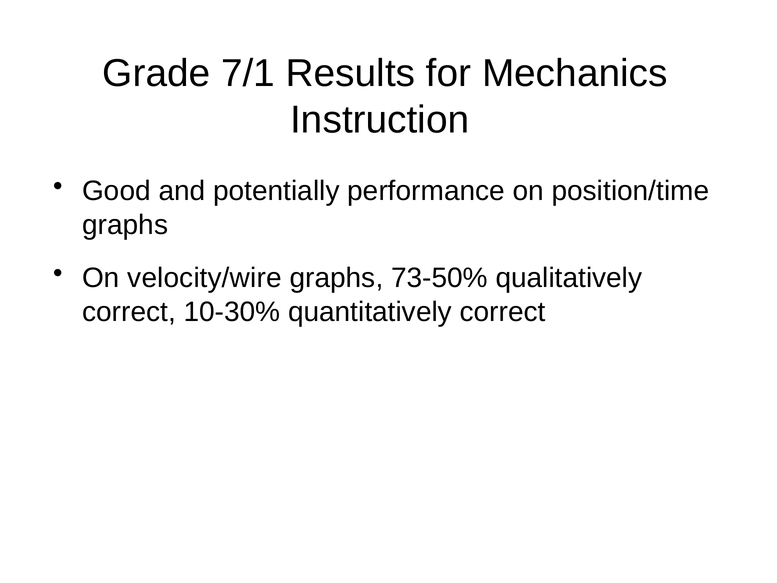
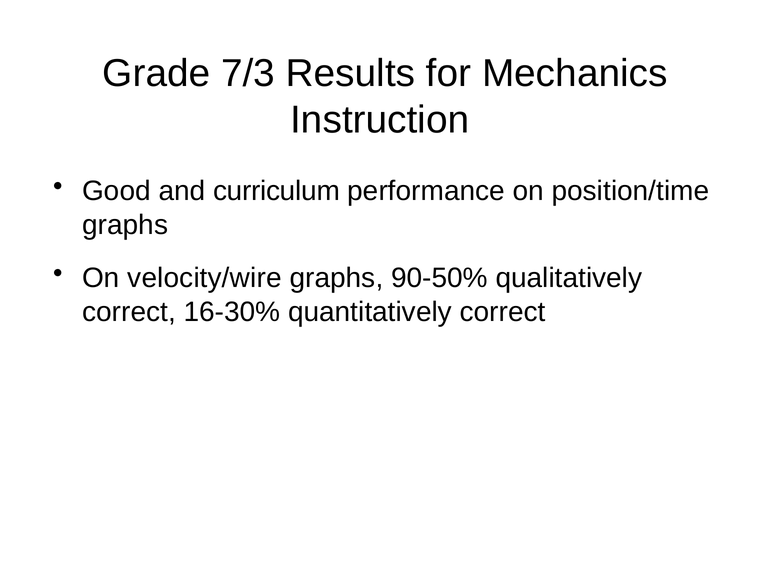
7/1: 7/1 -> 7/3 (248, 73)
potentially: potentially -> curriculum (277, 191)
73-50%: 73-50% -> 90-50% (439, 278)
10-30%: 10-30% -> 16-30% (232, 312)
